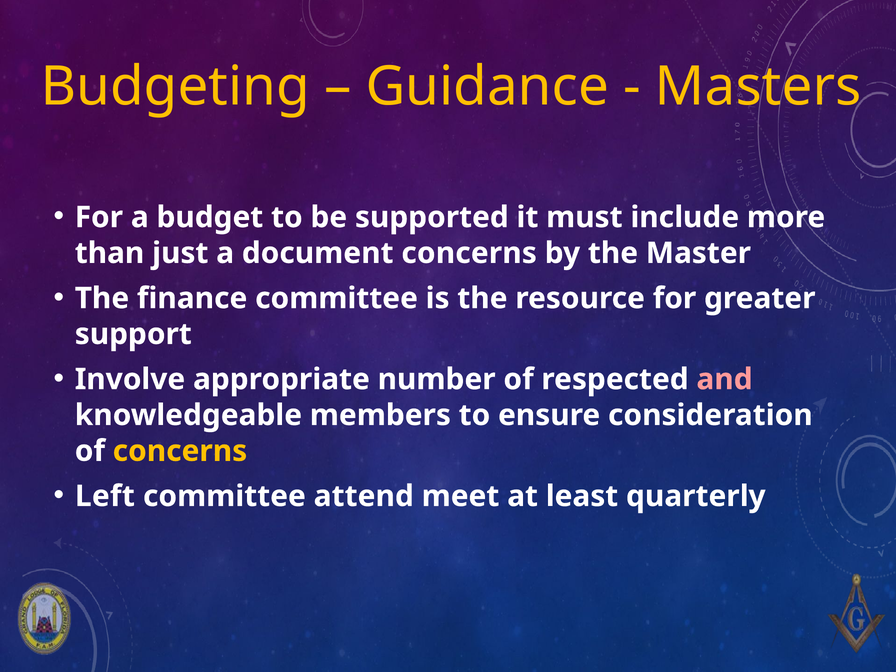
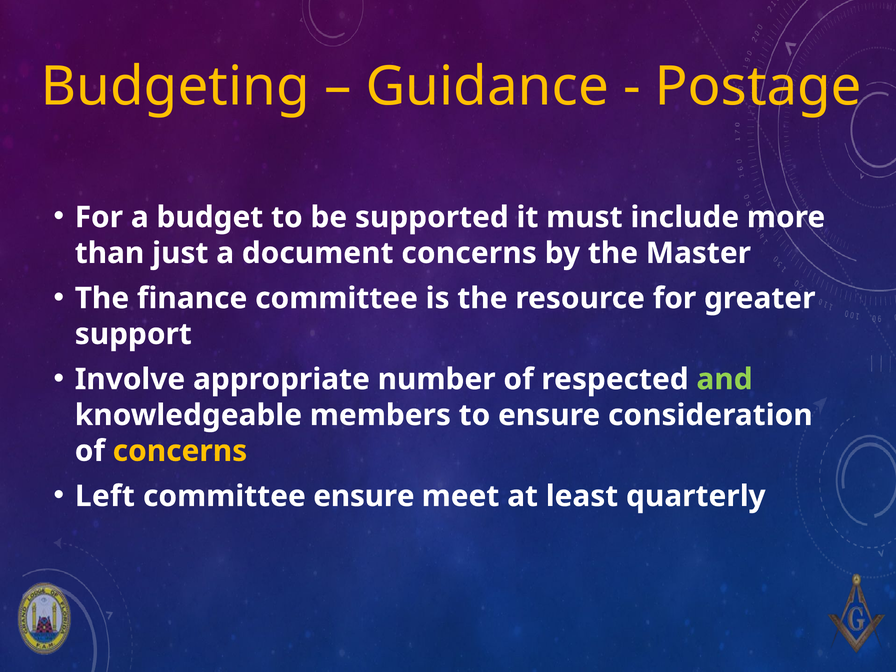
Masters: Masters -> Postage (758, 87)
and colour: pink -> light green (725, 379)
committee attend: attend -> ensure (364, 496)
